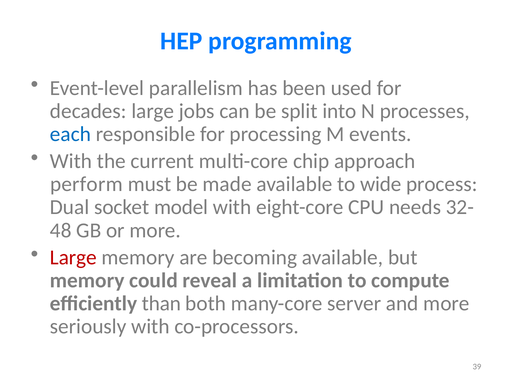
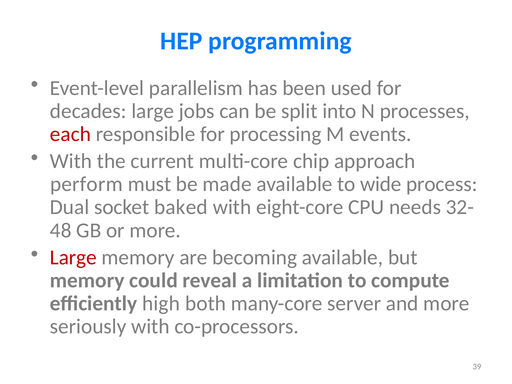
each colour: blue -> red (70, 134)
model: model -> baked (181, 207)
than: than -> high (161, 304)
